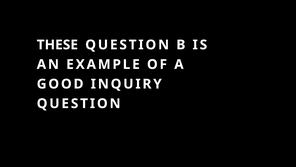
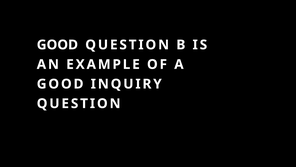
THESE: THESE -> GOOD (57, 45)
